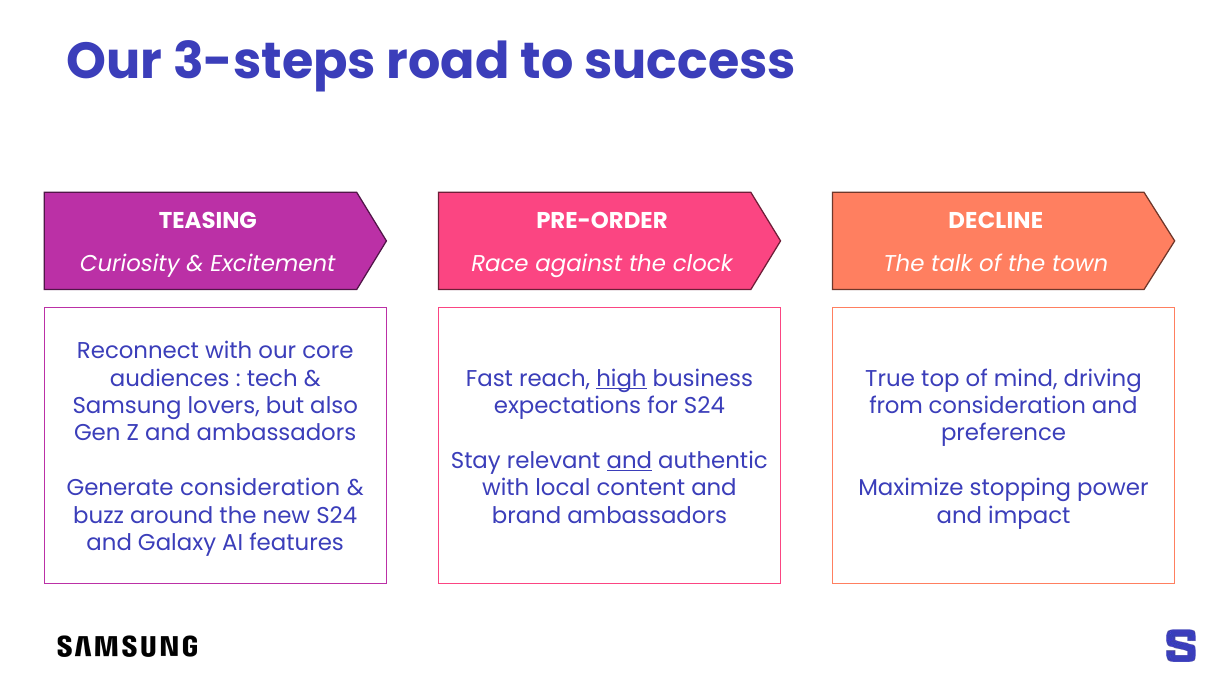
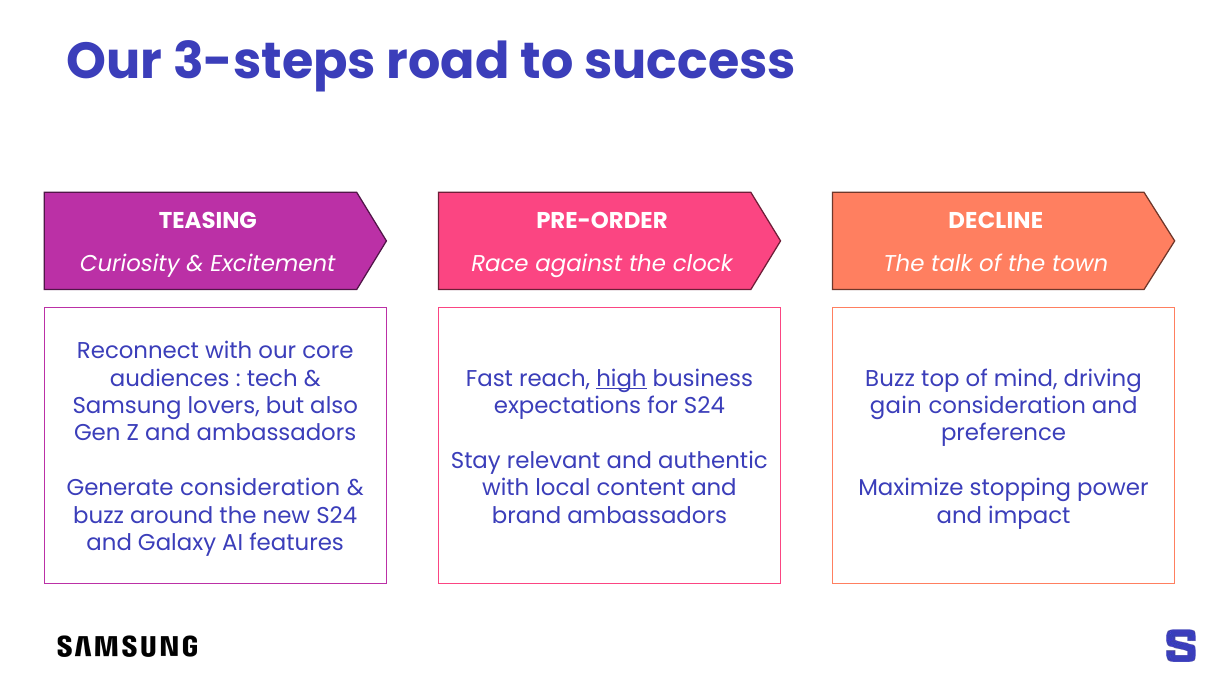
True: True -> Buzz (890, 378)
from: from -> gain (896, 406)
and underline: present -> none (629, 461)
